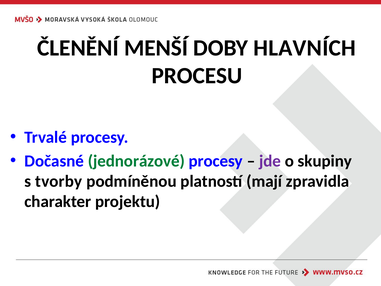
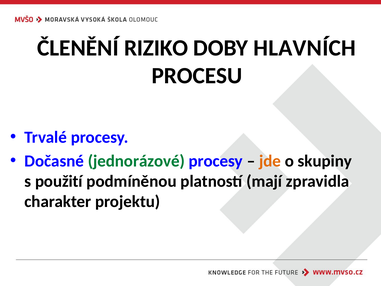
MENŠÍ: MENŠÍ -> RIZIKO (156, 48)
jde colour: purple -> orange (270, 161)
tvorby: tvorby -> použití (59, 181)
